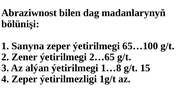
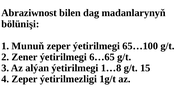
Sanyna: Sanyna -> Munuň (28, 46)
2…65: 2…65 -> 6…65 (102, 57)
